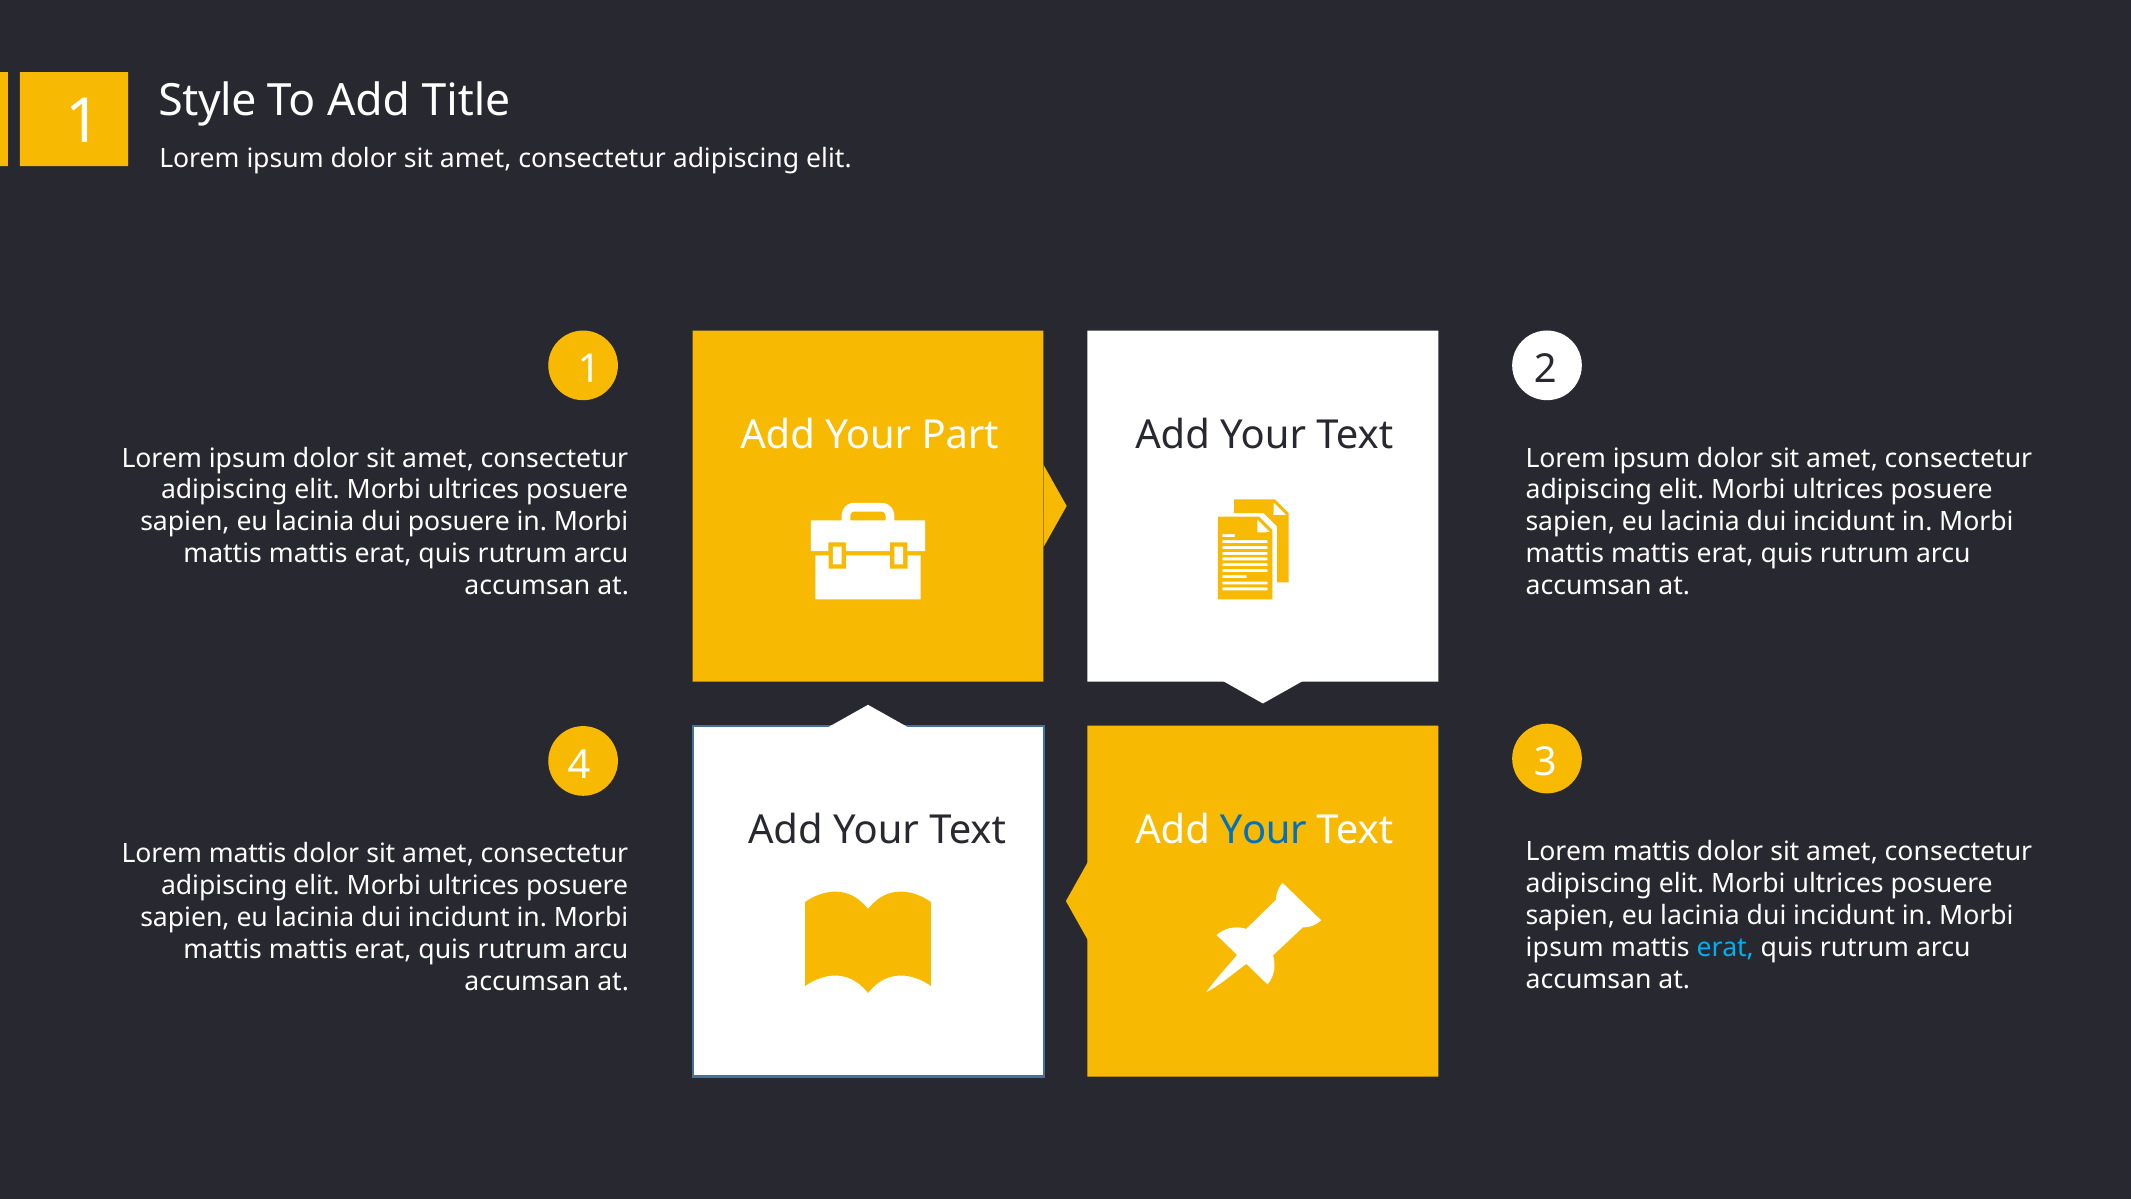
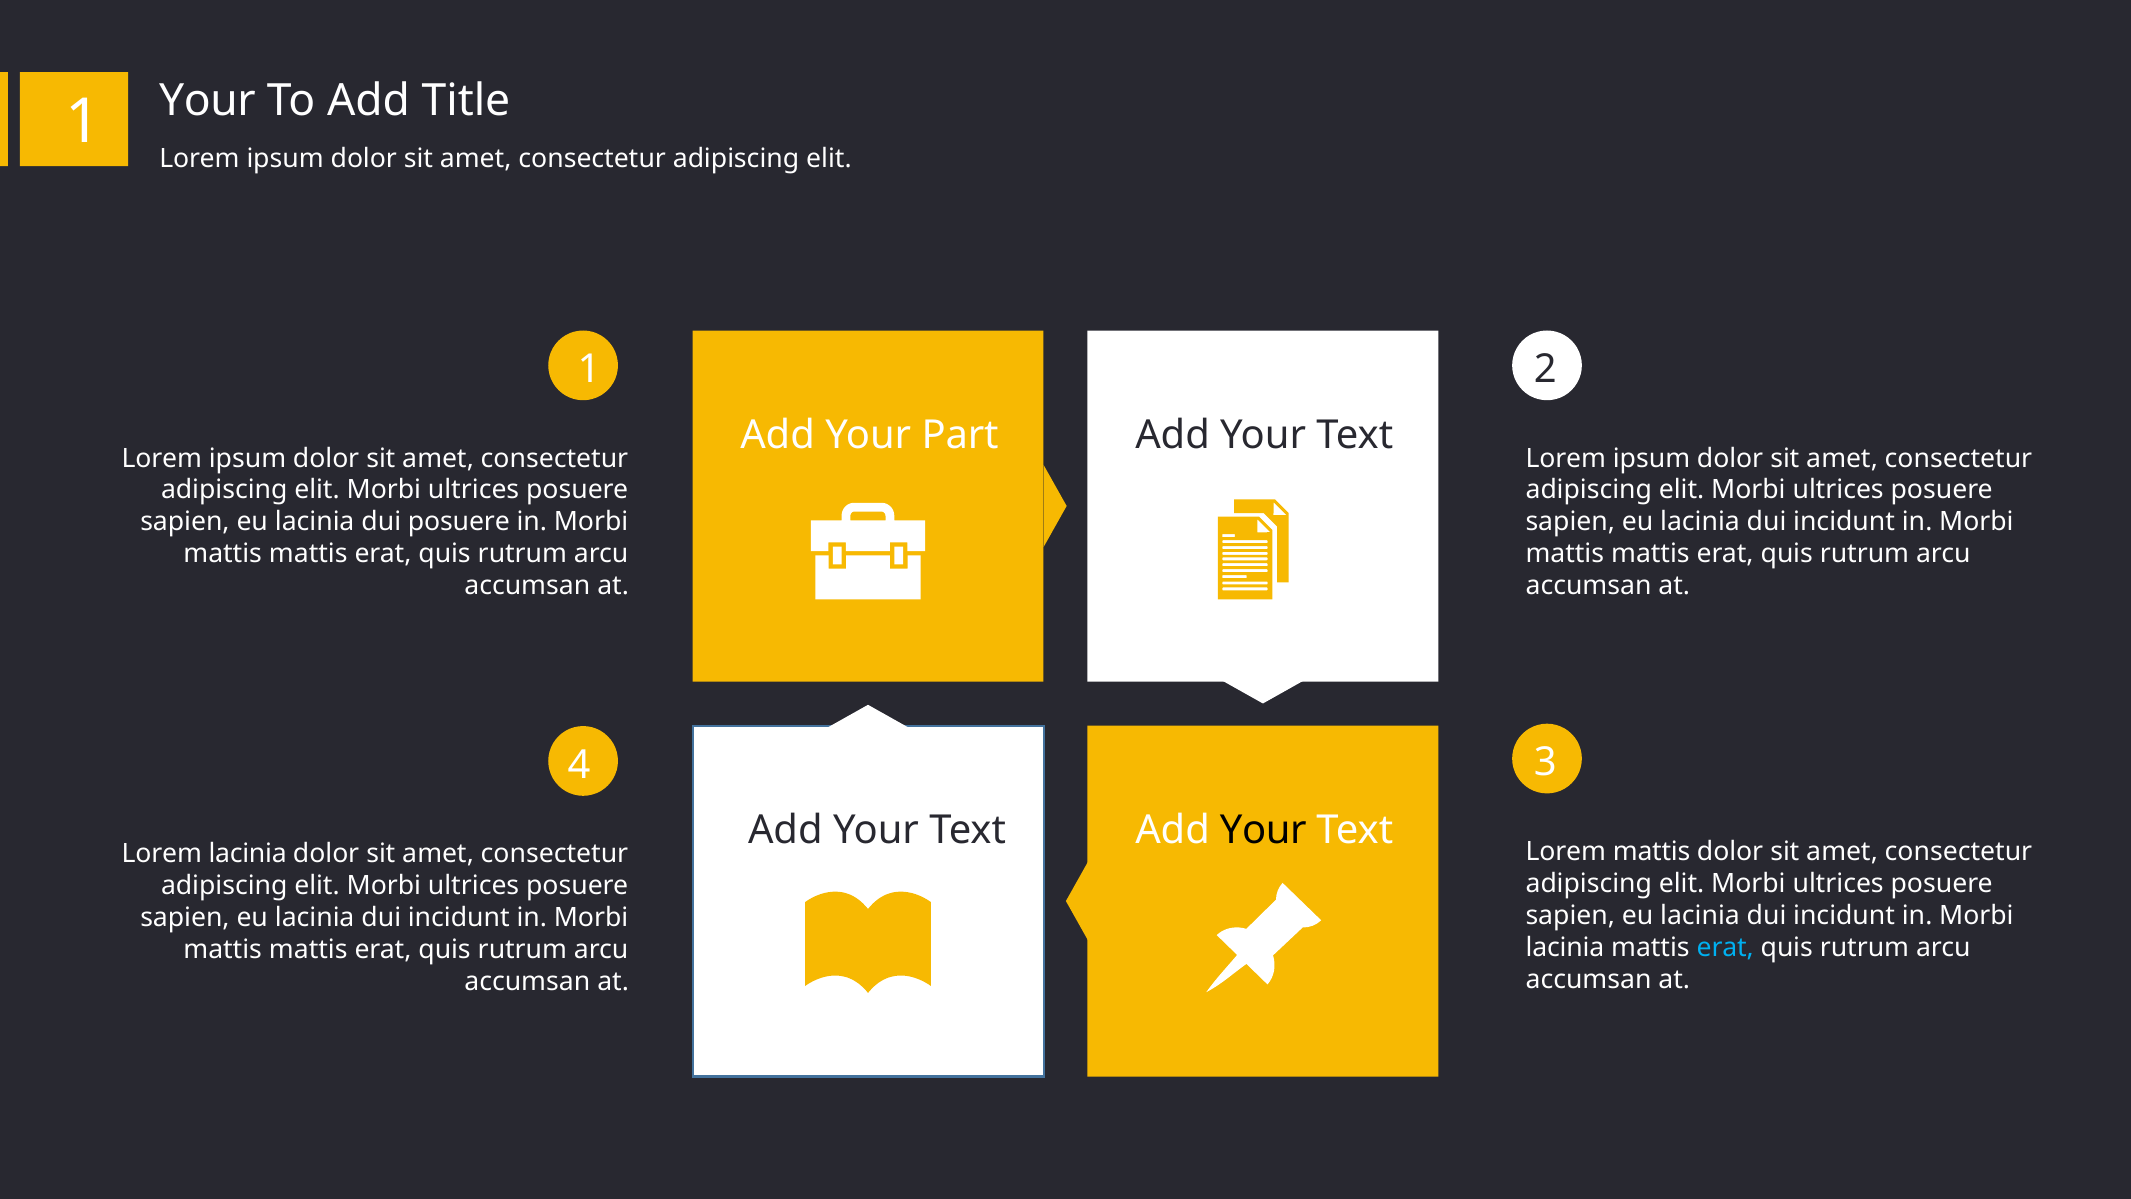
Style: Style -> Your (207, 101)
Your colour: blue -> black (1263, 830)
mattis: mattis -> lacinia (248, 854)
ipsum: ipsum -> lacinia (1565, 947)
